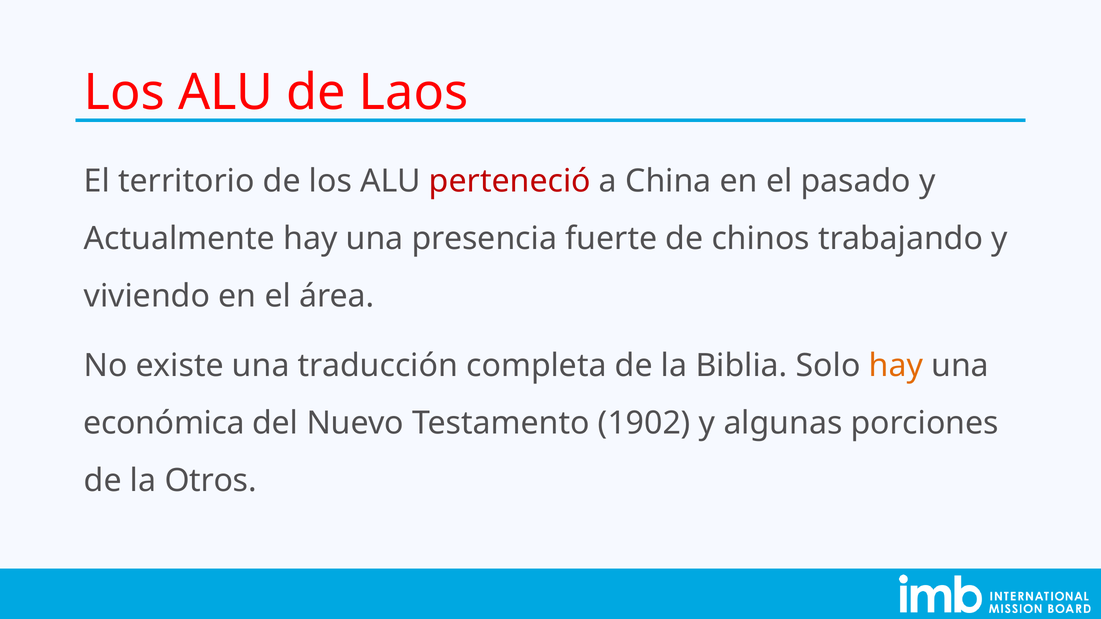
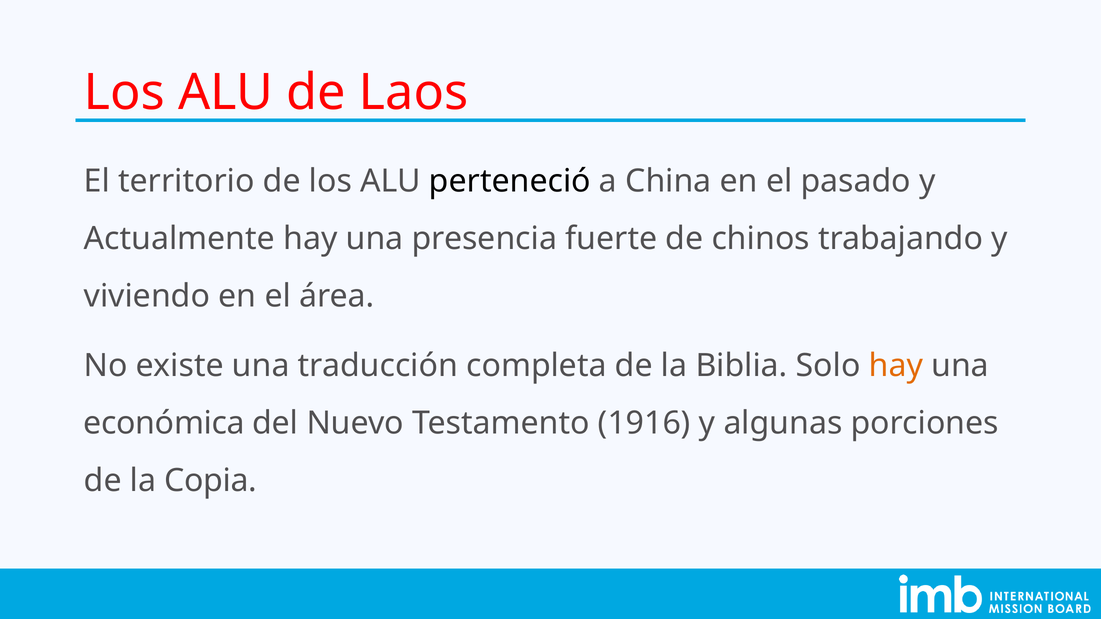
perteneció colour: red -> black (510, 181)
1902: 1902 -> 1916 (644, 423)
Otros: Otros -> Copia (211, 481)
